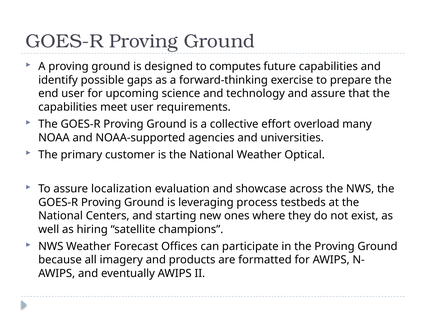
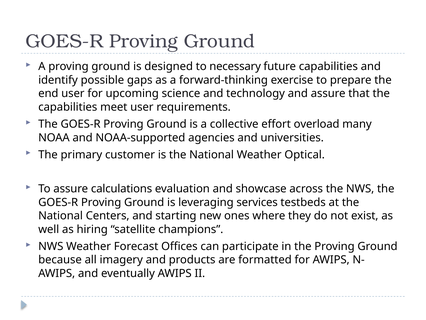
computes: computes -> necessary (235, 66)
localization: localization -> calculations (122, 189)
process: process -> services (257, 202)
